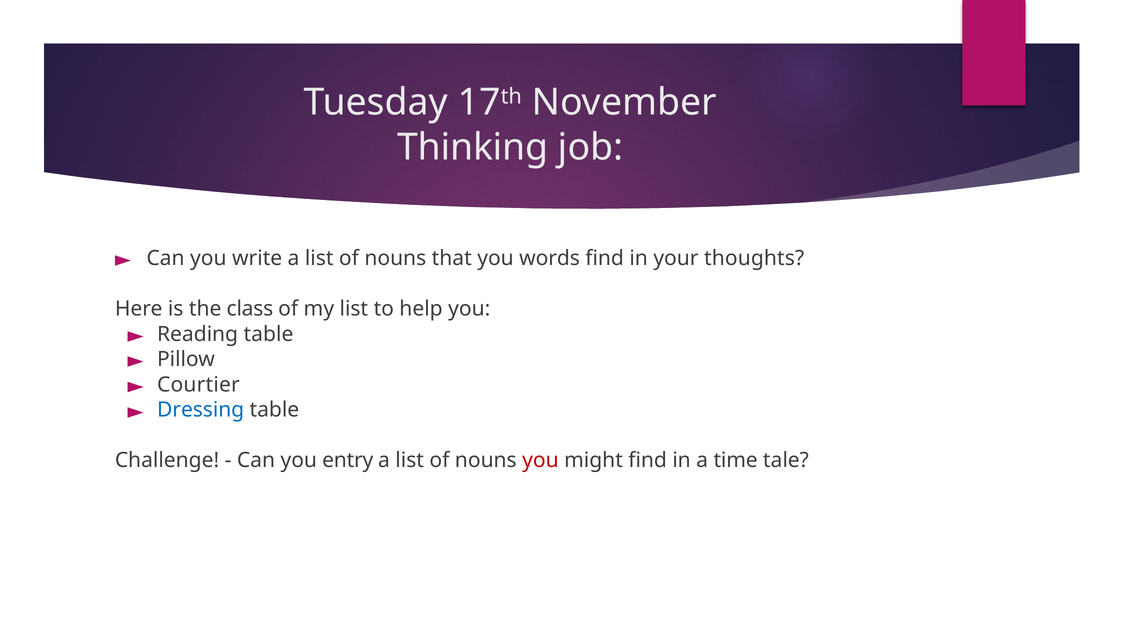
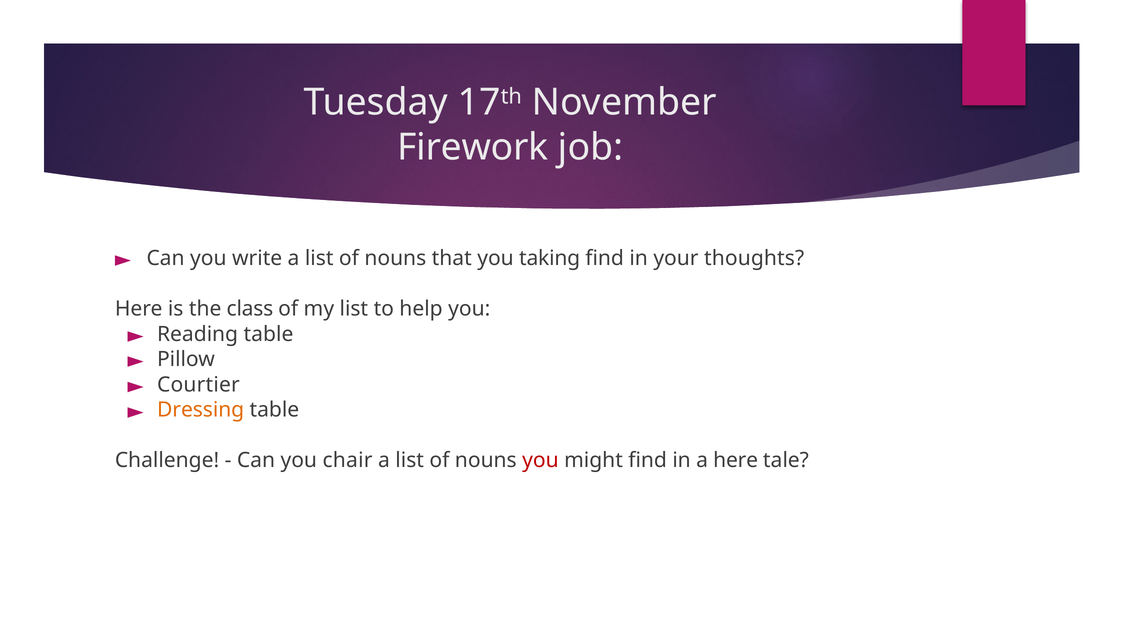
Thinking: Thinking -> Firework (473, 147)
words: words -> taking (550, 258)
Dressing colour: blue -> orange (201, 410)
entry: entry -> chair (348, 461)
a time: time -> here (736, 461)
